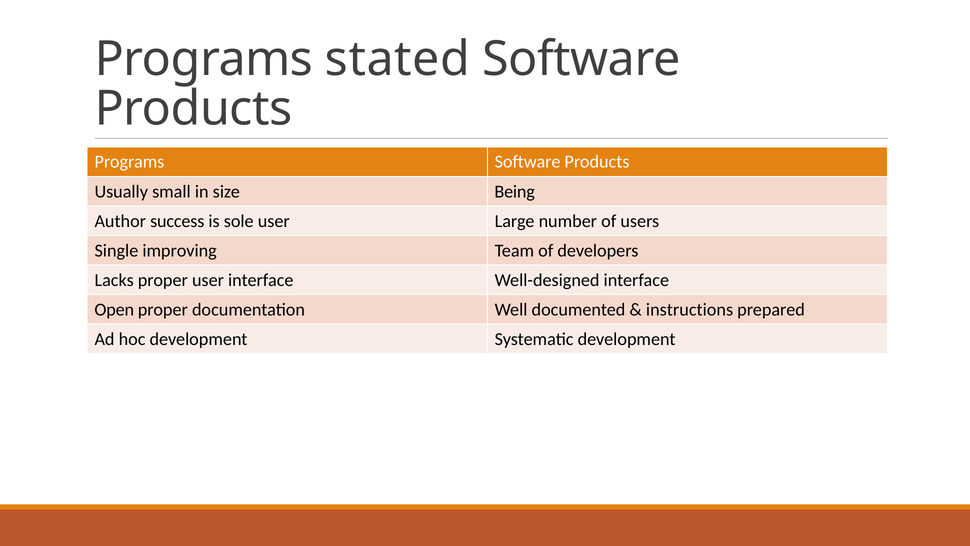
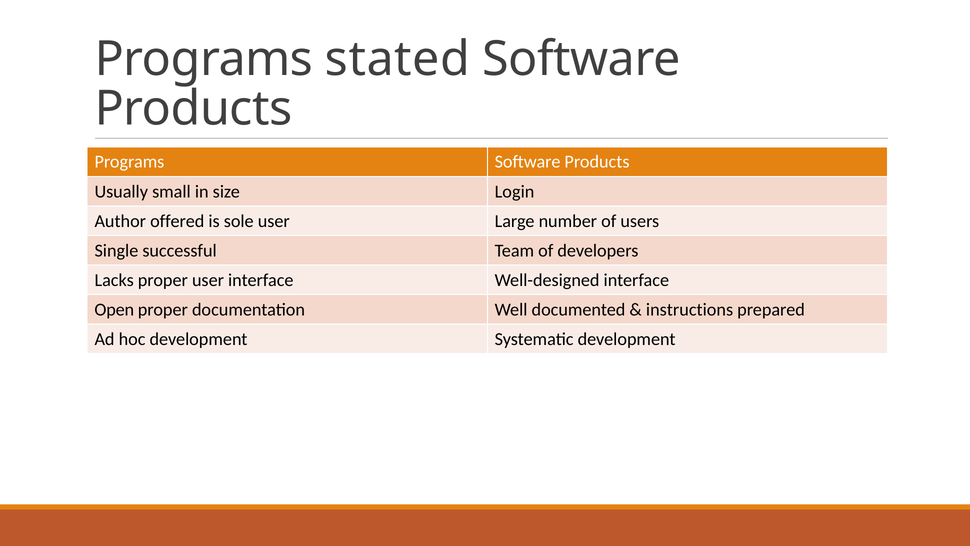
Being: Being -> Login (515, 191)
success: success -> offered (177, 221)
improving: improving -> successful (180, 250)
